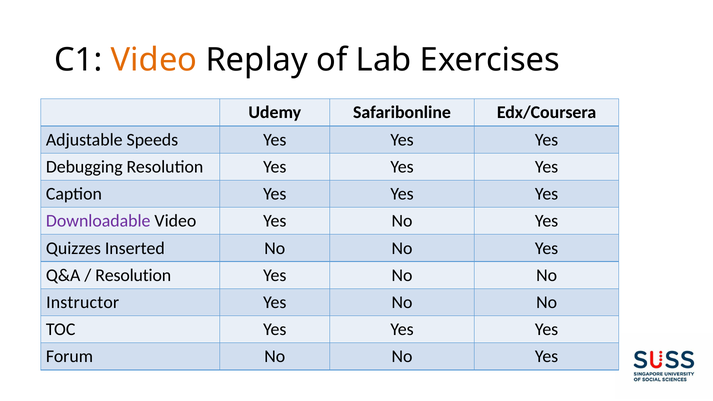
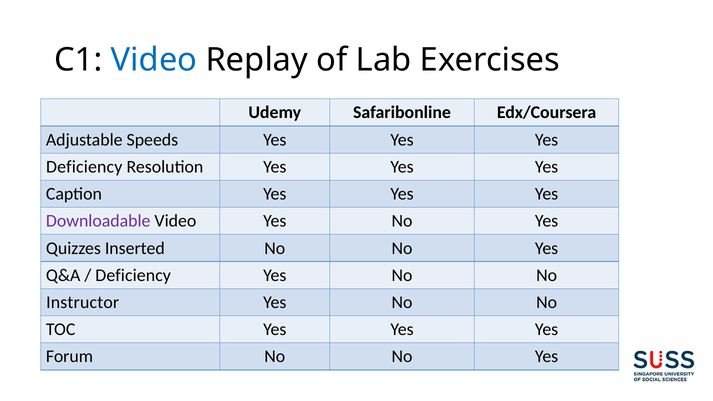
Video colour: orange -> blue (154, 60)
Debugging: Debugging -> Deficiency (84, 167)
Resolution: Resolution -> Deficiency (133, 275)
